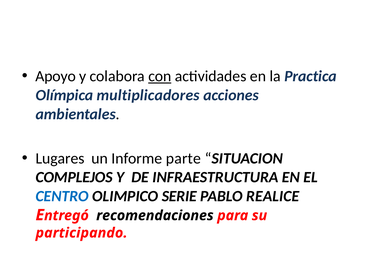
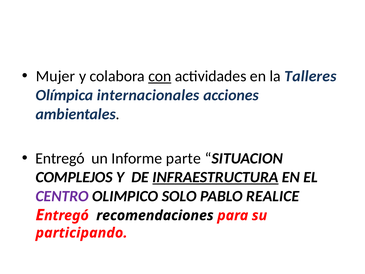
Apoyo: Apoyo -> Mujer (55, 76)
Practica: Practica -> Talleres (310, 76)
multiplicadores: multiplicadores -> internacionales (148, 95)
Lugares: Lugares -> Entregó (60, 158)
INFRAESTRUCTURA underline: none -> present (215, 177)
CENTRO colour: blue -> purple (62, 196)
SERIE: SERIE -> SOLO (179, 196)
